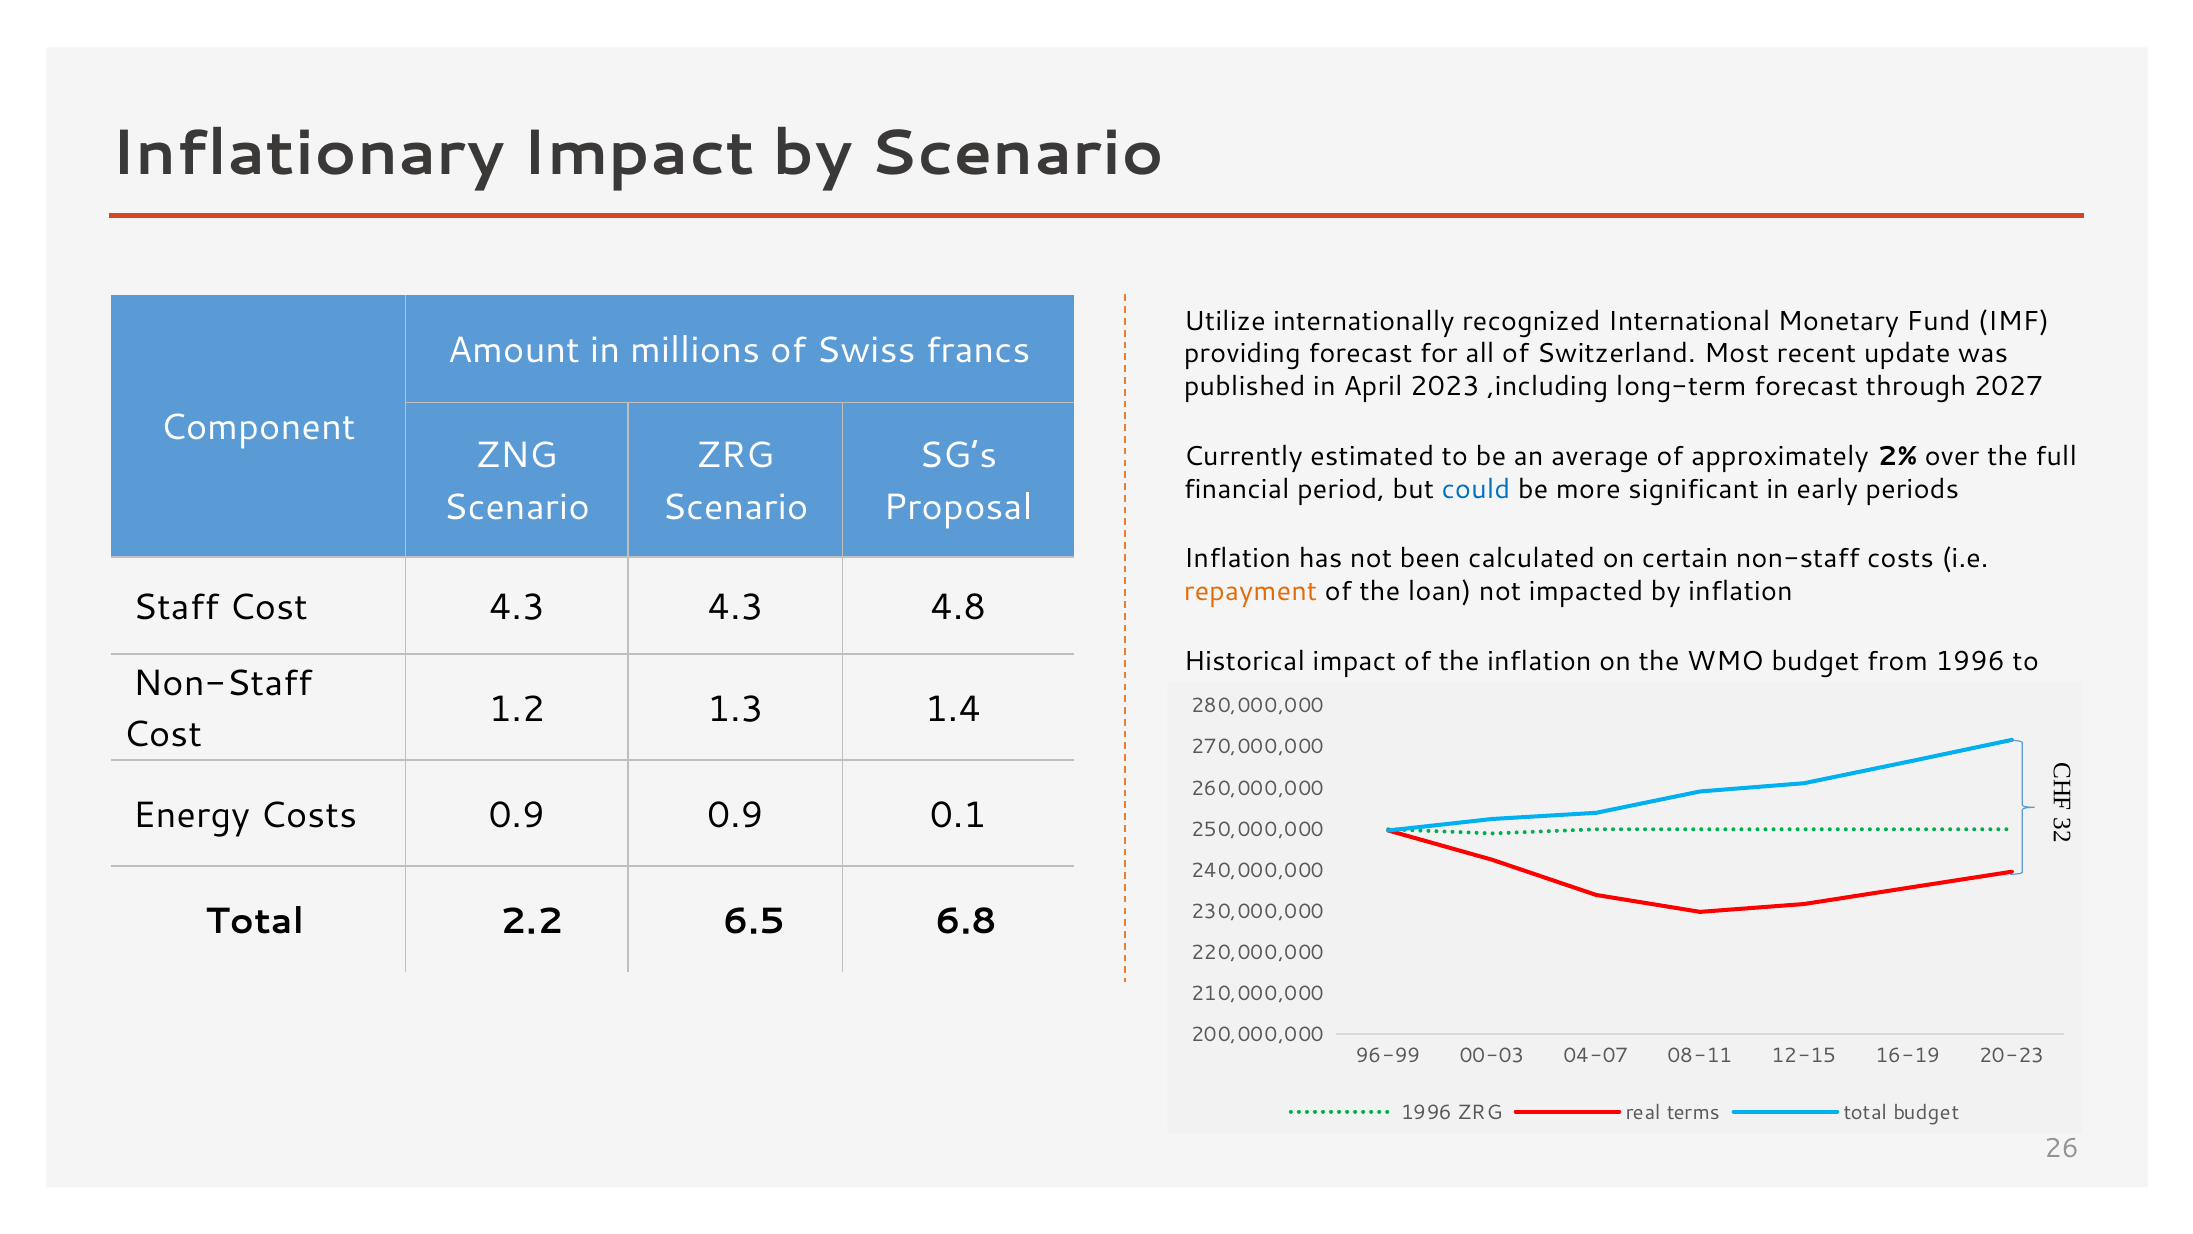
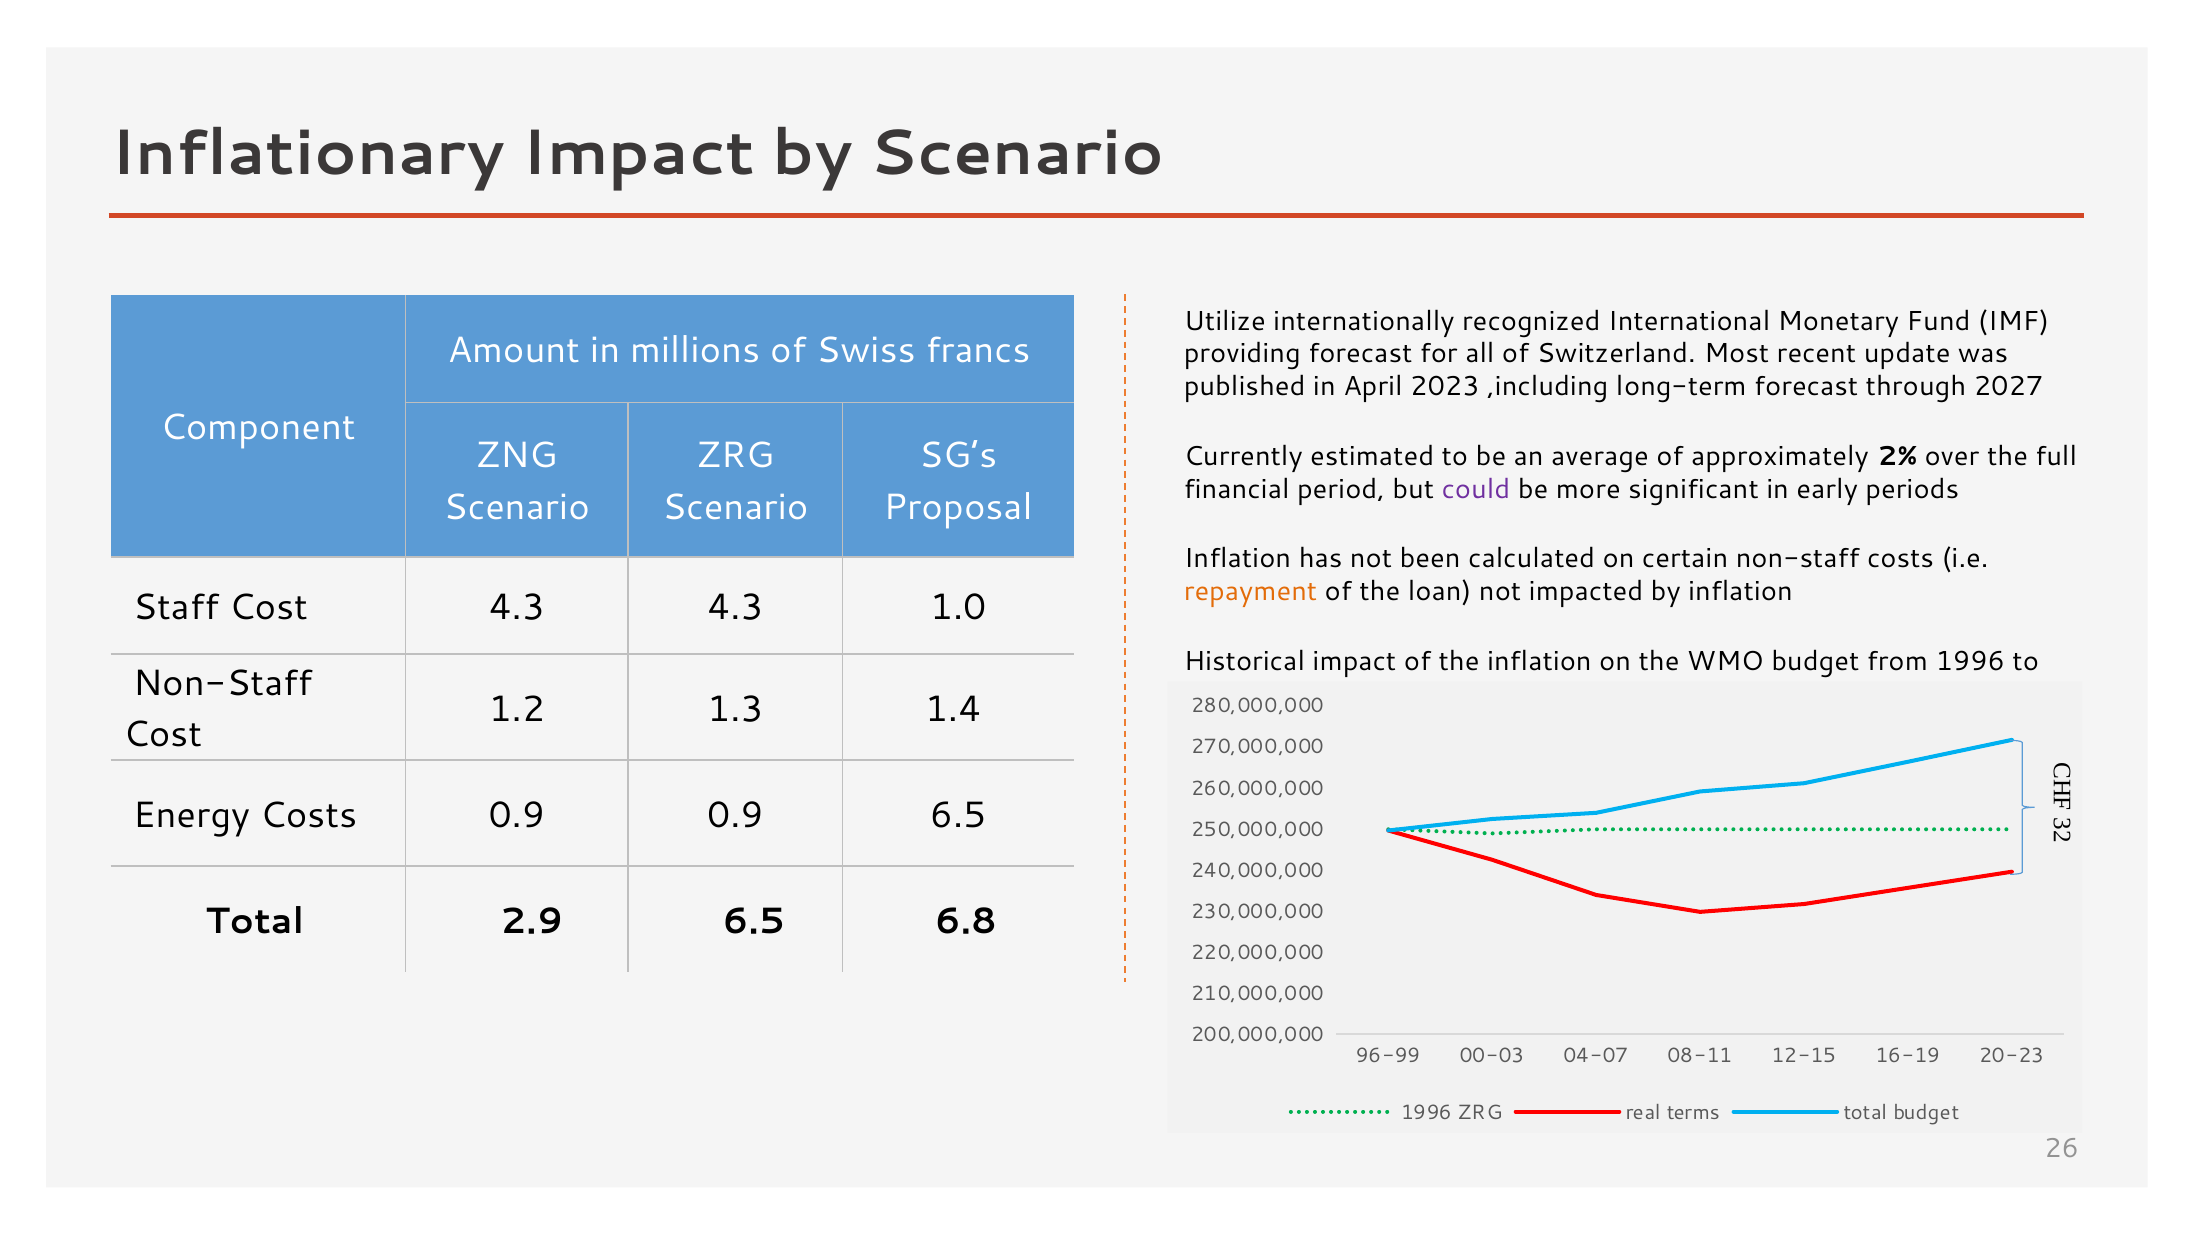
could colour: blue -> purple (1476, 489)
4.8: 4.8 -> 1.0 (958, 607)
0.9 0.1: 0.1 -> 6.5 (958, 815)
2.2: 2.2 -> 2.9 (532, 921)
